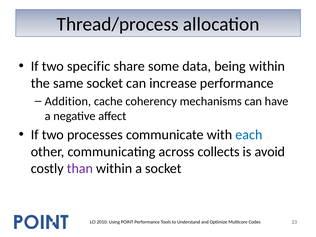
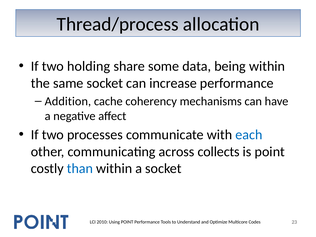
specific: specific -> holding (89, 66)
is avoid: avoid -> point (270, 152)
than colour: purple -> blue (80, 169)
